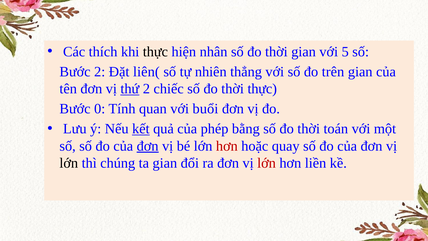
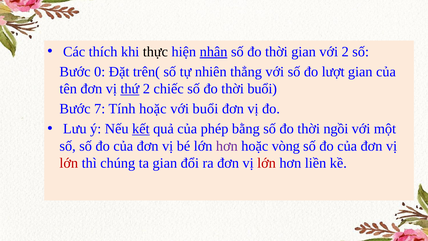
nhân underline: none -> present (214, 52)
với 5: 5 -> 2 (345, 52)
Bước 2: 2 -> 0 (100, 72)
liên(: liên( -> trên( (146, 72)
trên: trên -> lượt (333, 72)
thời thực: thực -> buổi (262, 89)
0: 0 -> 7 (100, 109)
Tính quan: quan -> hoặc (153, 109)
toán: toán -> ngồi (336, 129)
đơn underline: present -> none (148, 146)
hơn colour: red -> purple (227, 146)
quay: quay -> vòng (286, 146)
lớn colour: black -> red (69, 163)
